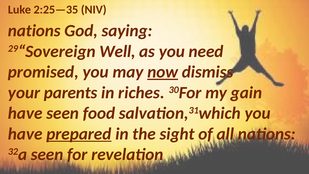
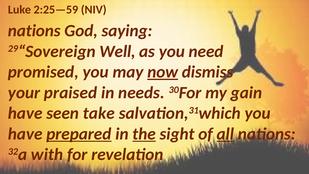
2:25—35: 2:25—35 -> 2:25—59 (56, 10)
parents: parents -> praised (71, 93)
riches: riches -> needs (141, 93)
food: food -> take (99, 113)
the underline: none -> present (144, 134)
all underline: none -> present (225, 134)
32a seen: seen -> with (47, 154)
